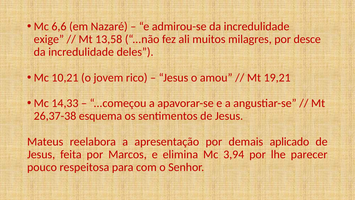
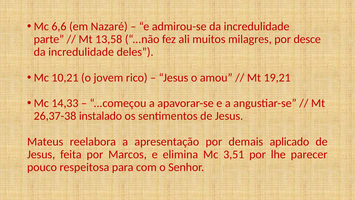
exige: exige -> parte (49, 39)
esquema: esquema -> instalado (100, 116)
3,94: 3,94 -> 3,51 (234, 154)
